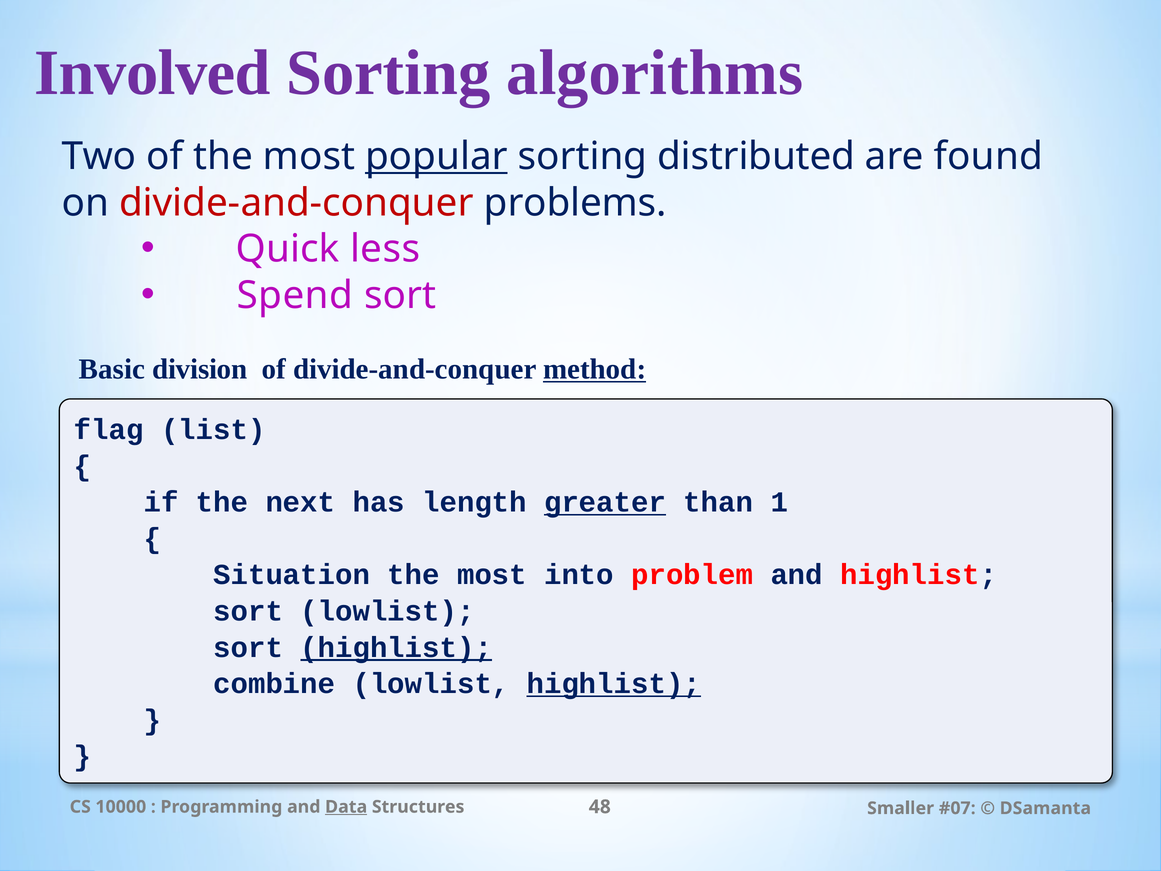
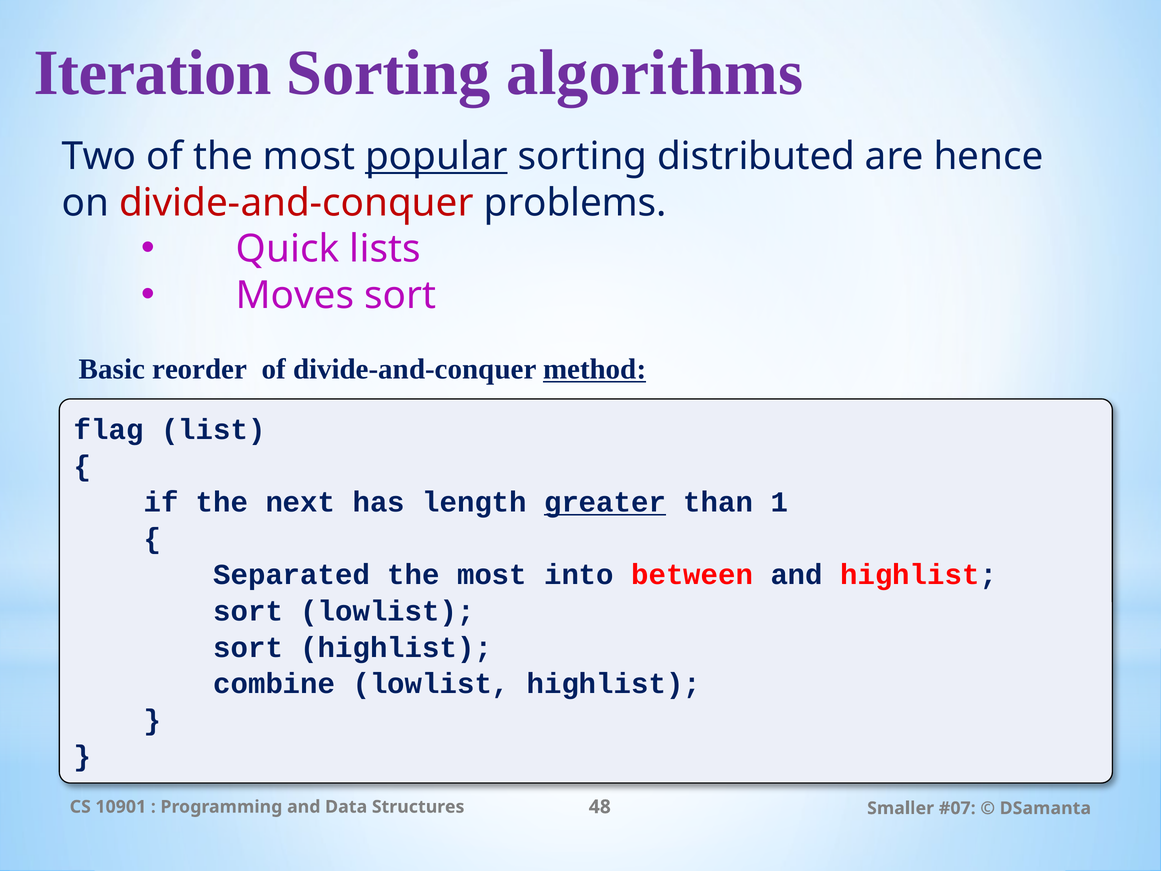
Involved: Involved -> Iteration (153, 73)
found: found -> hence (988, 156)
less: less -> lists (385, 249)
Spend: Spend -> Moves (295, 296)
division: division -> reorder (200, 369)
Situation: Situation -> Separated (292, 575)
problem: problem -> between (692, 575)
highlist underline: present -> none (396, 647)
highlist underline: present -> none (614, 684)
10000: 10000 -> 10901 (121, 807)
Data underline: present -> none (346, 807)
